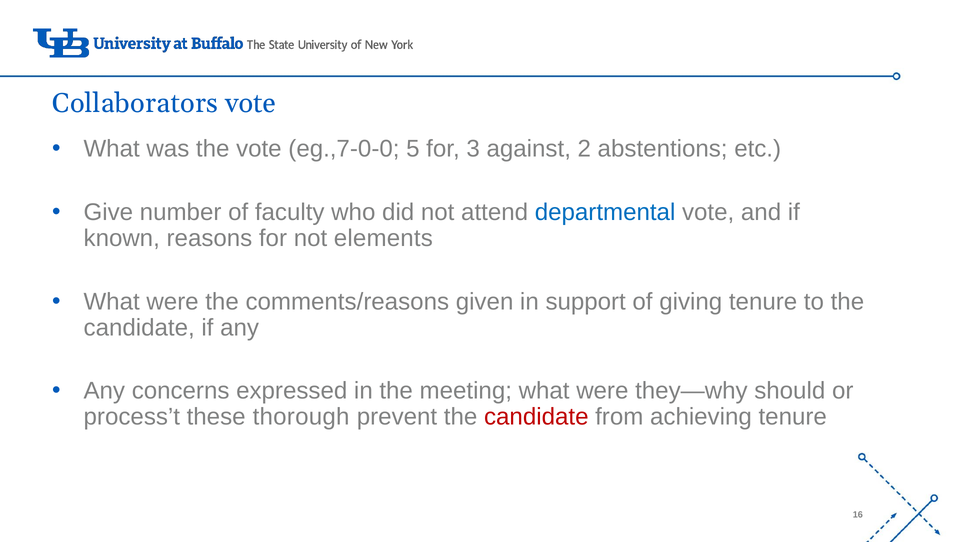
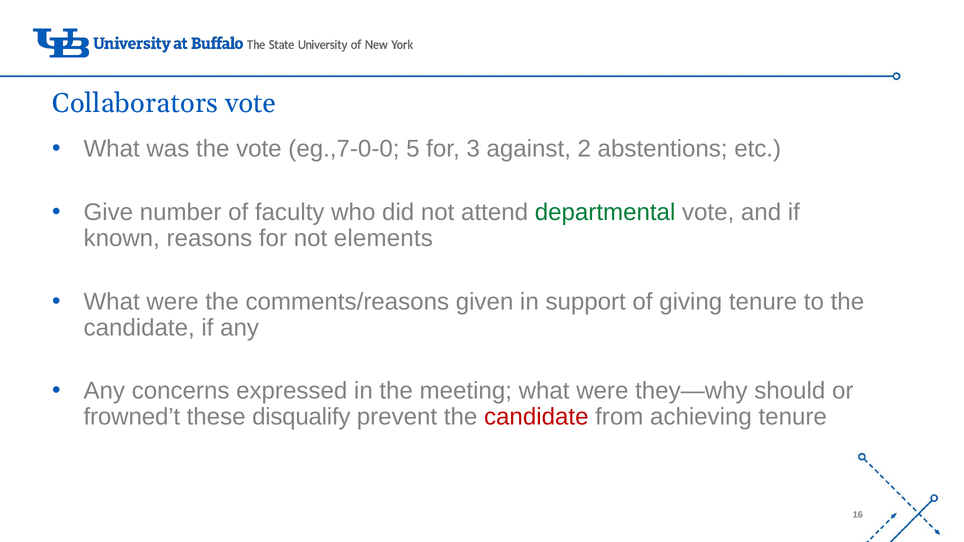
departmental colour: blue -> green (605, 212)
process’t: process’t -> frowned’t (132, 417)
thorough: thorough -> disqualify (301, 417)
